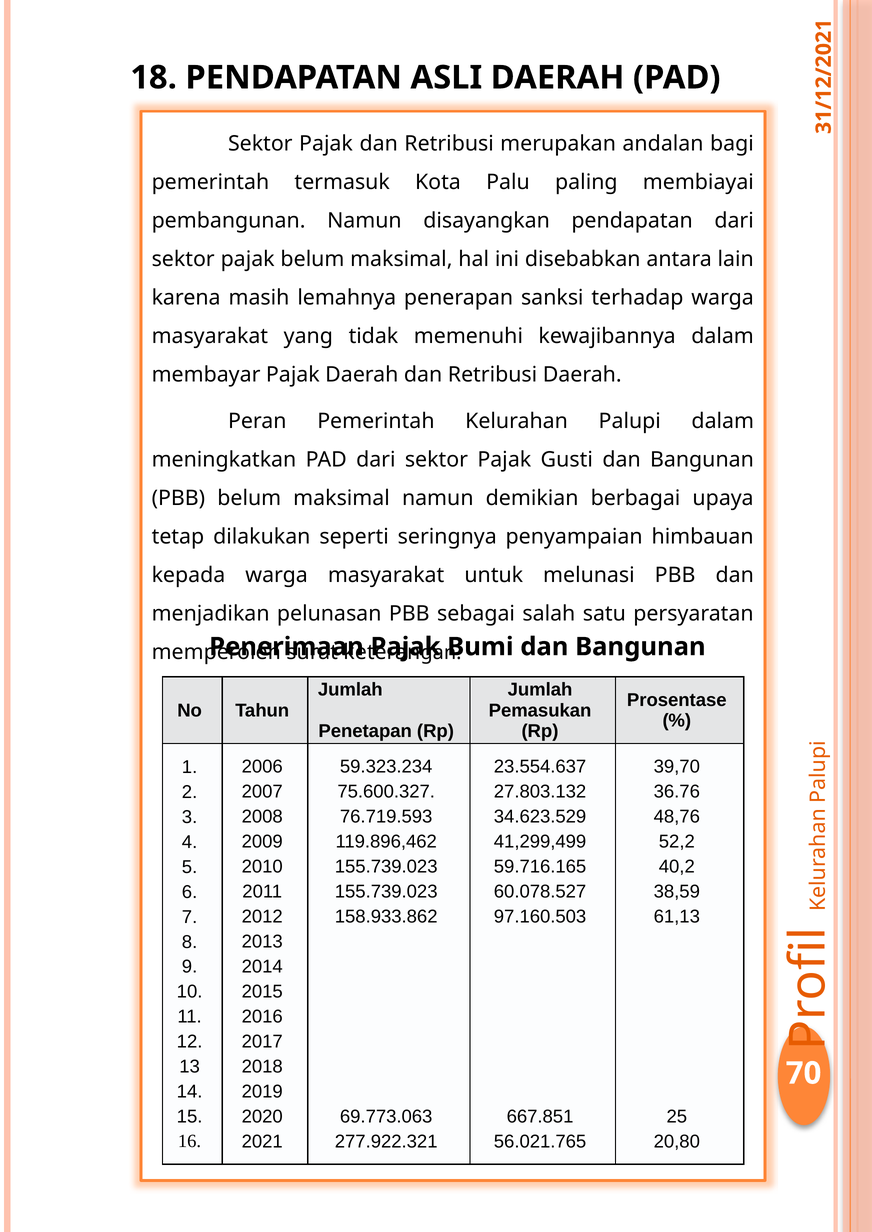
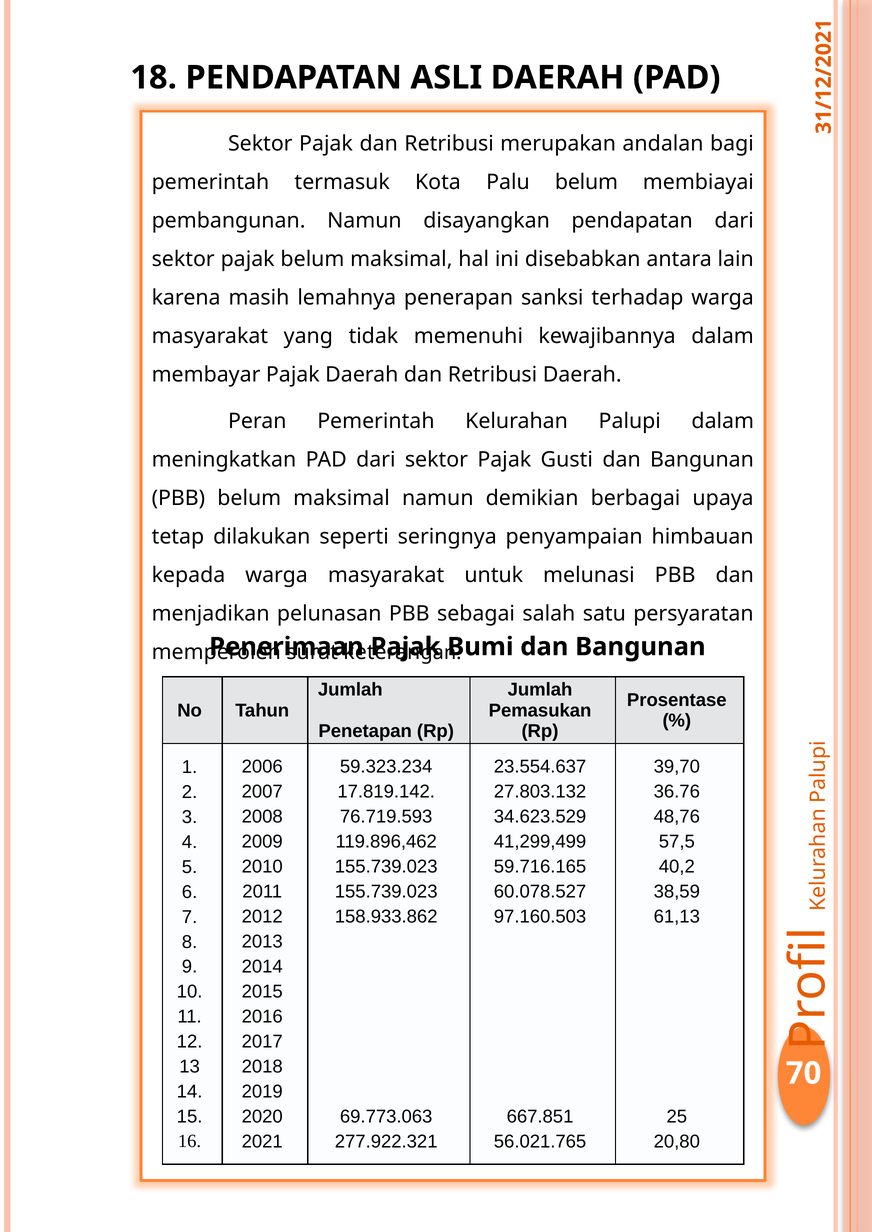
Palu paling: paling -> belum (586, 182)
75.600.327: 75.600.327 -> 17.819.142 (386, 791)
52,2: 52,2 -> 57,5 (677, 841)
